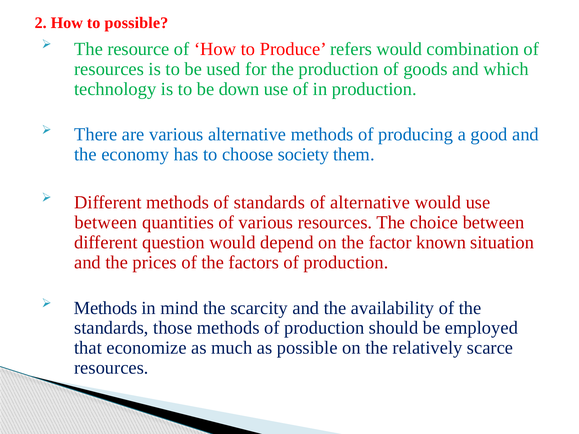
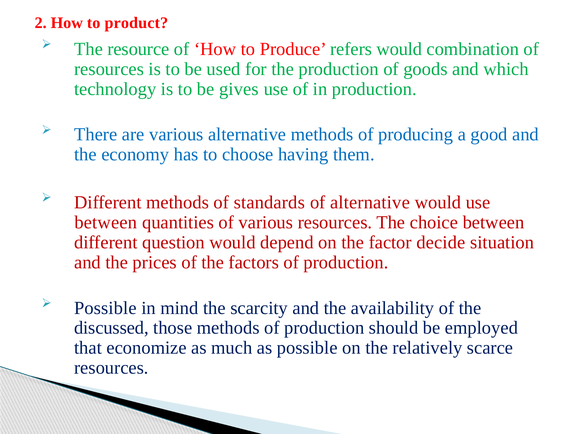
to possible: possible -> product (136, 23)
down: down -> gives (239, 89)
society: society -> having (303, 155)
known: known -> decide (441, 242)
Methods: Methods -> Possible (105, 308)
standards: standards -> discussed (111, 328)
